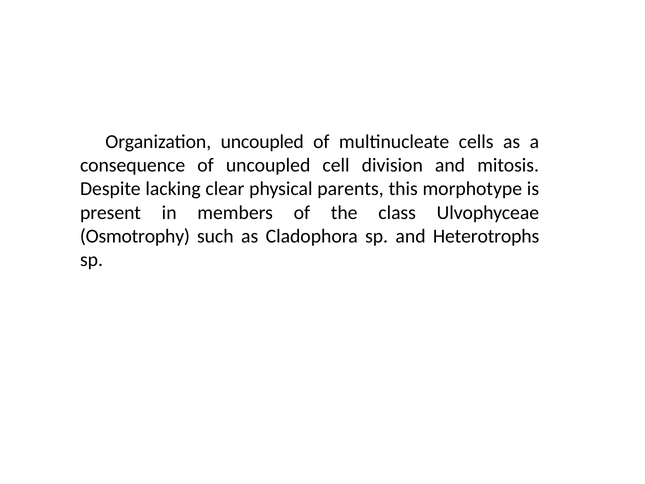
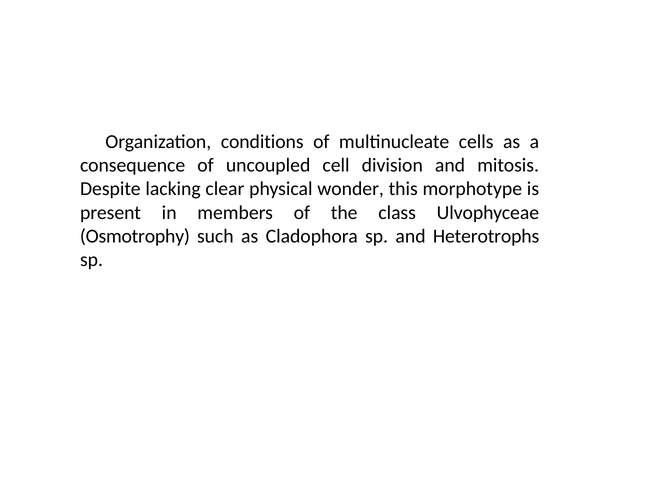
Organization uncoupled: uncoupled -> conditions (262, 141)
parents: parents -> wonder (351, 189)
